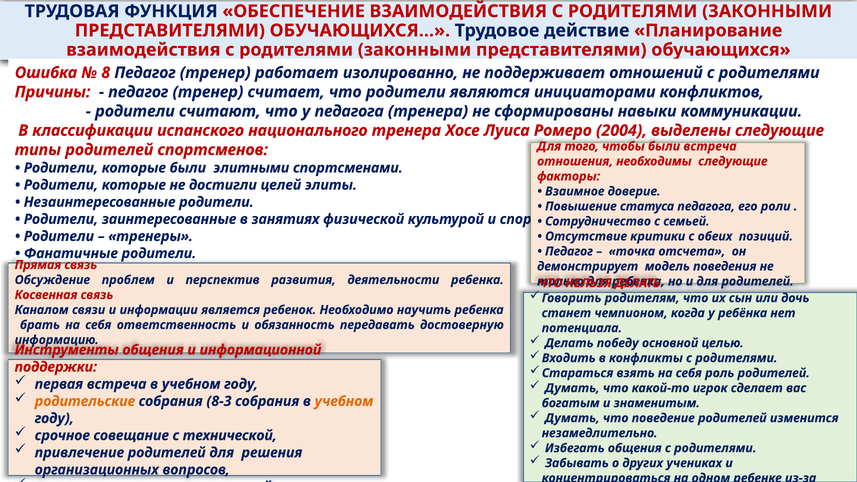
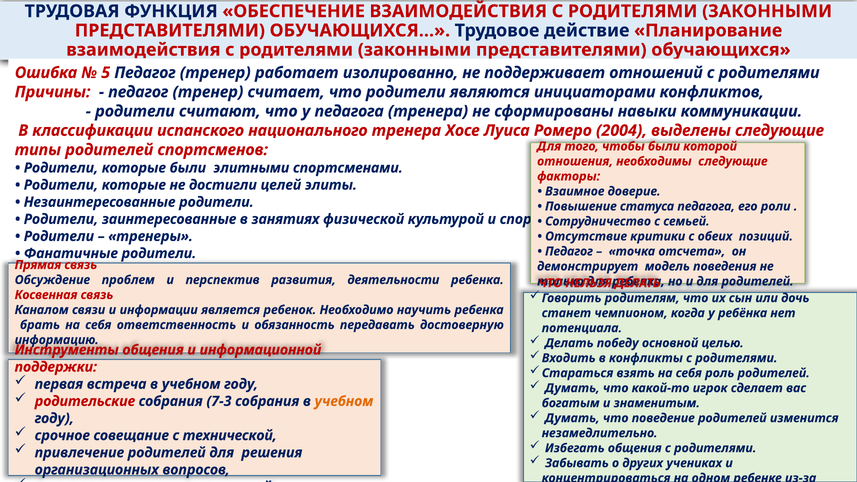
8: 8 -> 5 (106, 73)
были встреча: встреча -> которой (710, 146)
родительские colour: orange -> red (85, 401)
8-3: 8-3 -> 7-3 (219, 401)
